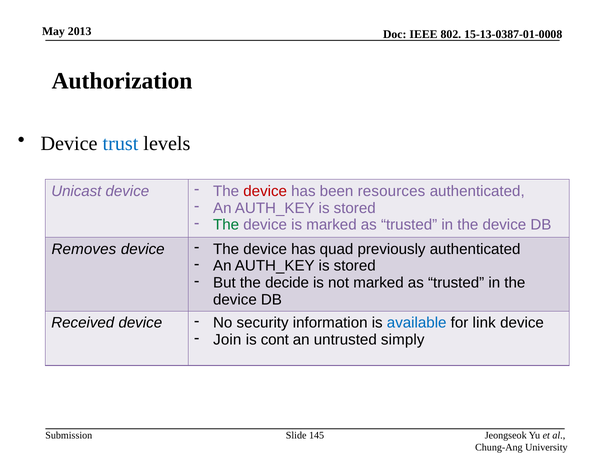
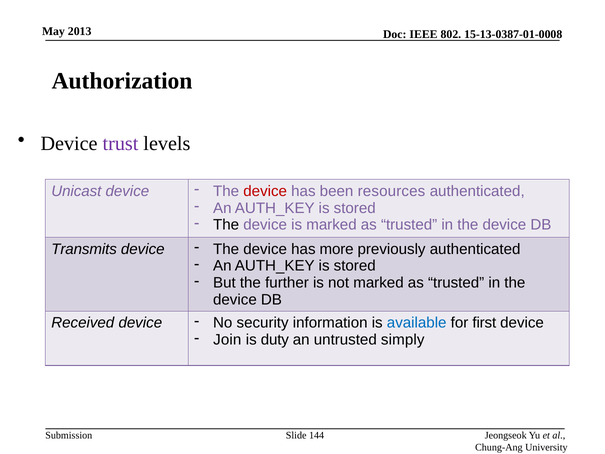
trust colour: blue -> purple (120, 143)
The colour: green -> black (226, 225)
Removes: Removes -> Transmits (84, 249)
quad: quad -> more (337, 249)
decide: decide -> further (287, 283)
link: link -> first (484, 323)
cont: cont -> duty (275, 340)
145: 145 -> 144 (317, 435)
